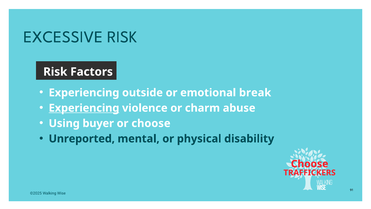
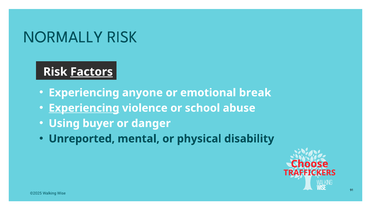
EXCESSIVE: EXCESSIVE -> NORMALLY (63, 37)
Factors underline: none -> present (92, 72)
outside: outside -> anyone (142, 93)
charm: charm -> school (202, 108)
or choose: choose -> danger (151, 123)
